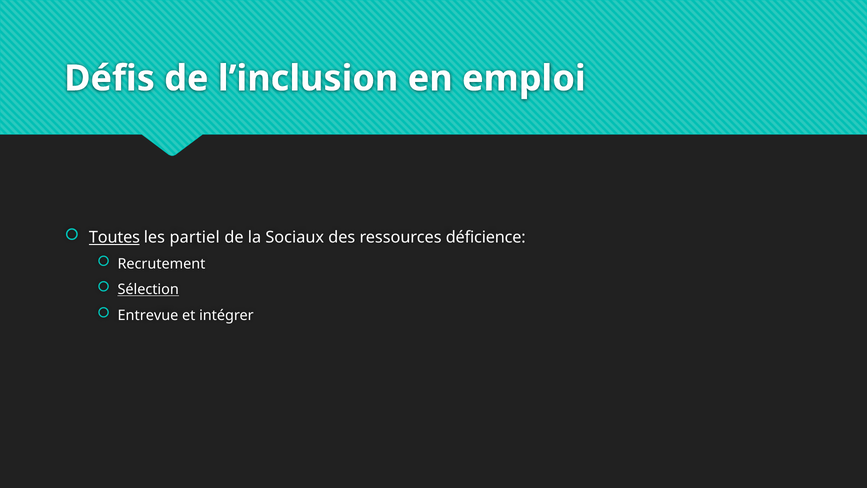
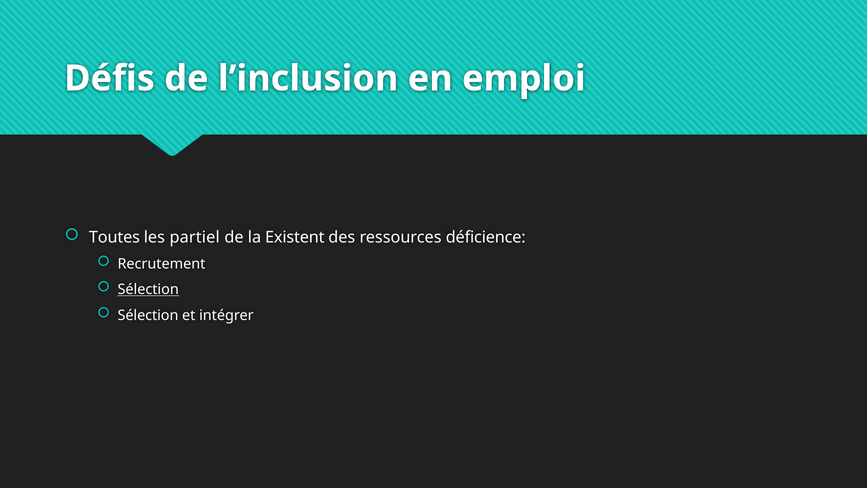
Toutes underline: present -> none (114, 237)
Sociaux: Sociaux -> Existent (295, 237)
Entrevue: Entrevue -> Sélection (148, 315)
